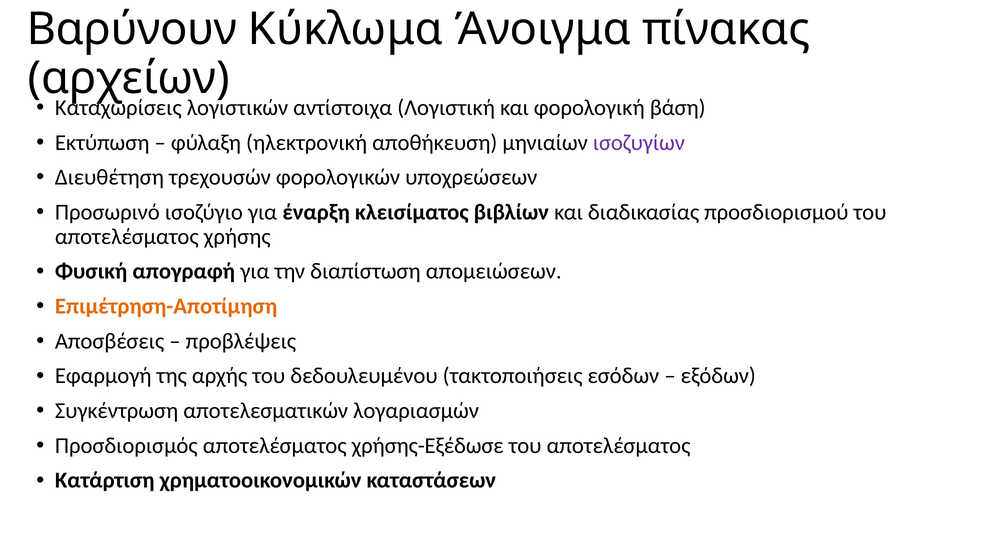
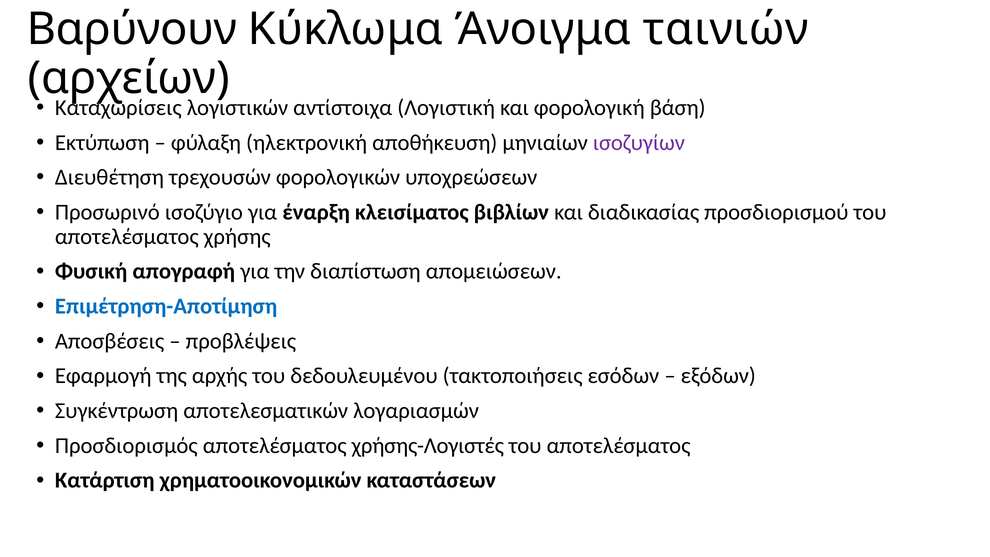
πίνακας: πίνακας -> ταινιών (726, 29)
Επιμέτρηση-Αποτίμηση colour: orange -> blue (166, 306)
χρήσης-Εξέδωσε: χρήσης-Εξέδωσε -> χρήσης-Λογιστές (428, 446)
